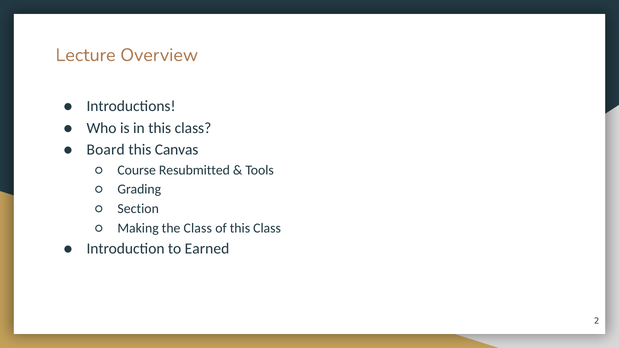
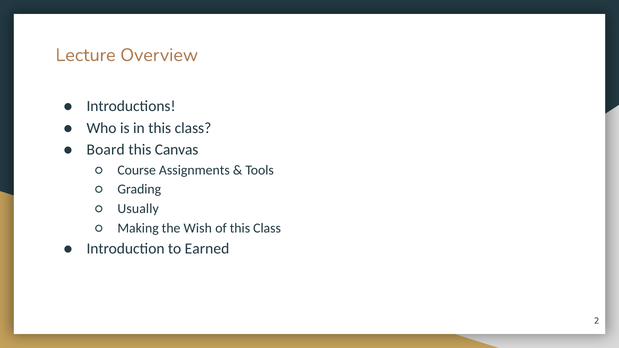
Resubmitted: Resubmitted -> Assignments (194, 170)
Section: Section -> Usually (138, 209)
the Class: Class -> Wish (198, 228)
